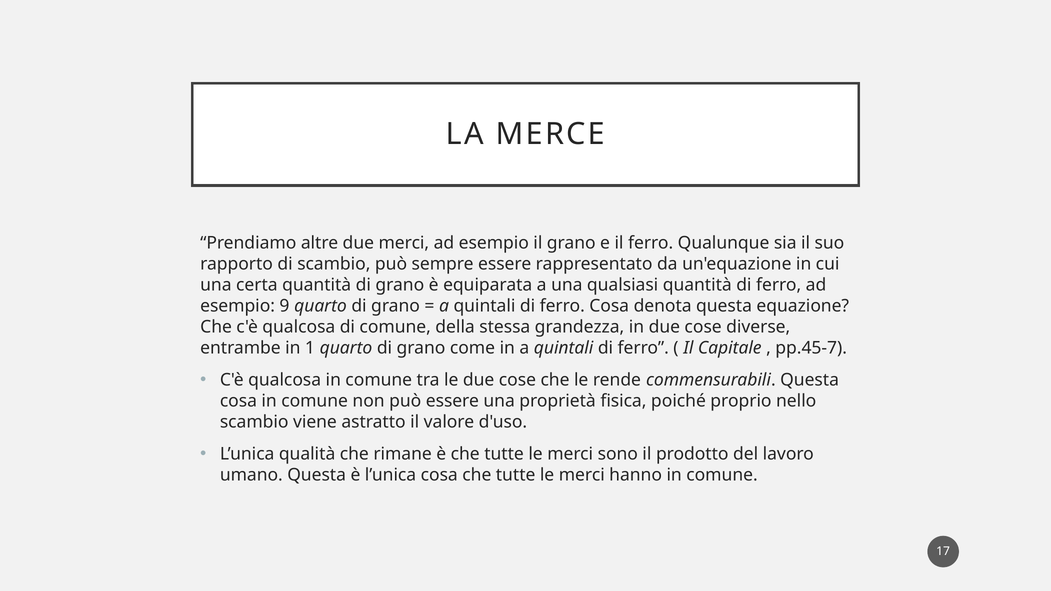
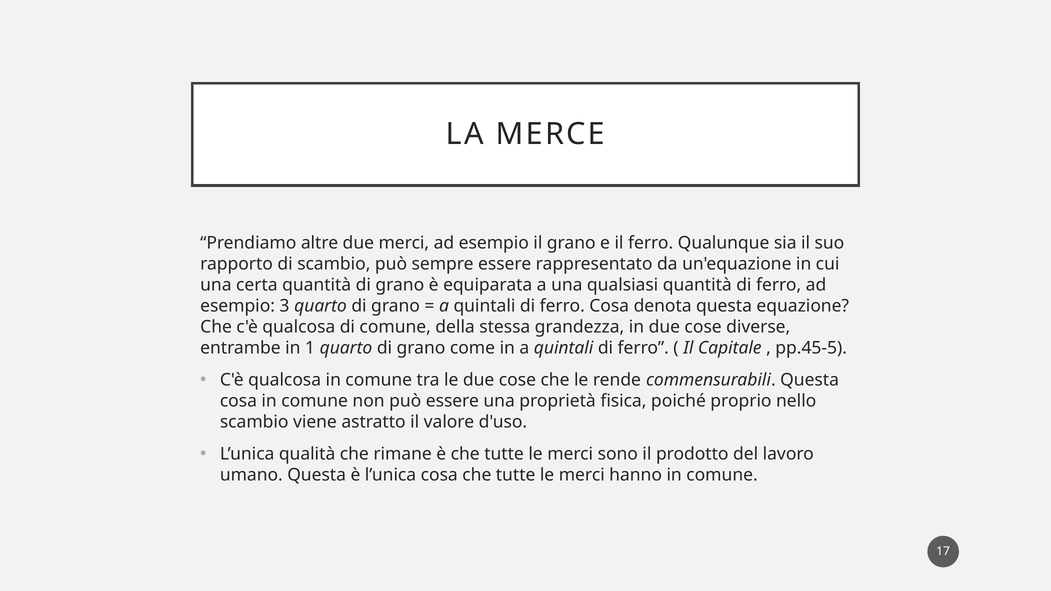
9: 9 -> 3 (284, 306)
pp.45-7: pp.45-7 -> pp.45-5 (811, 348)
